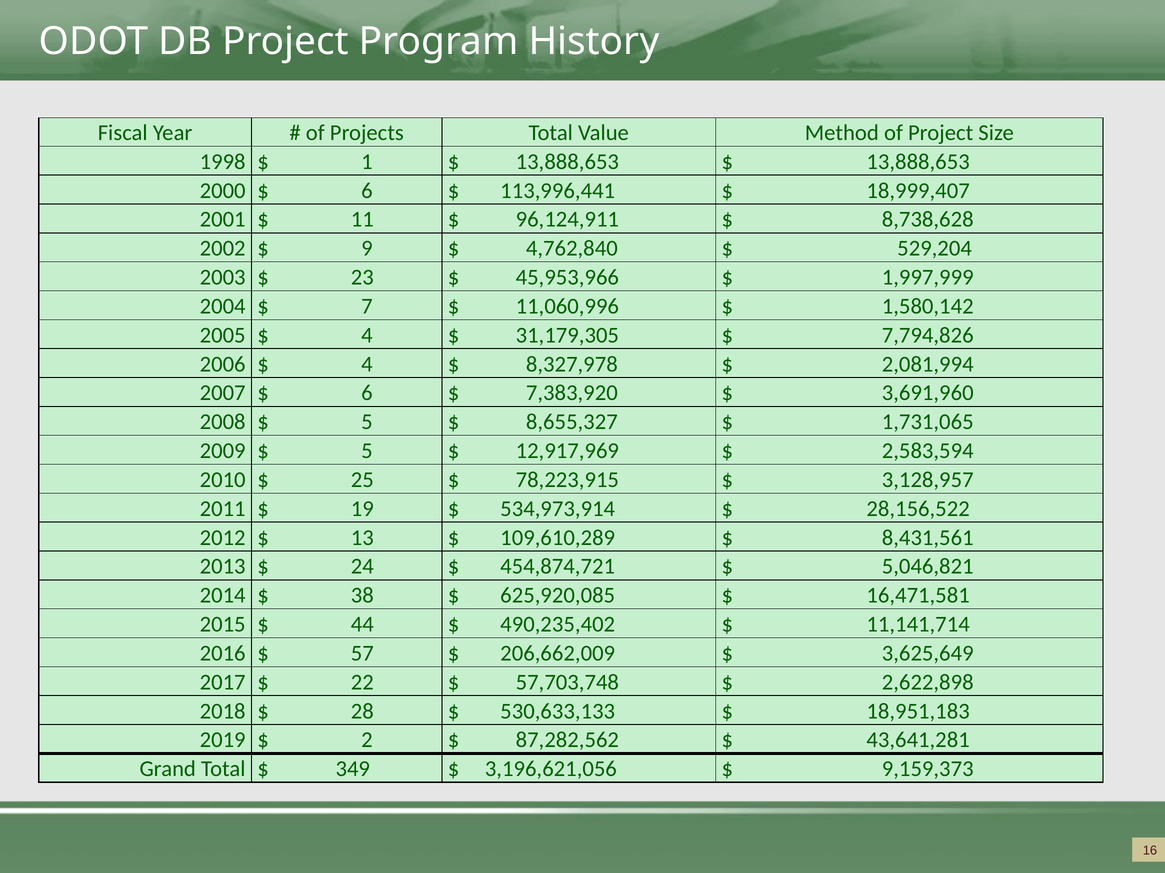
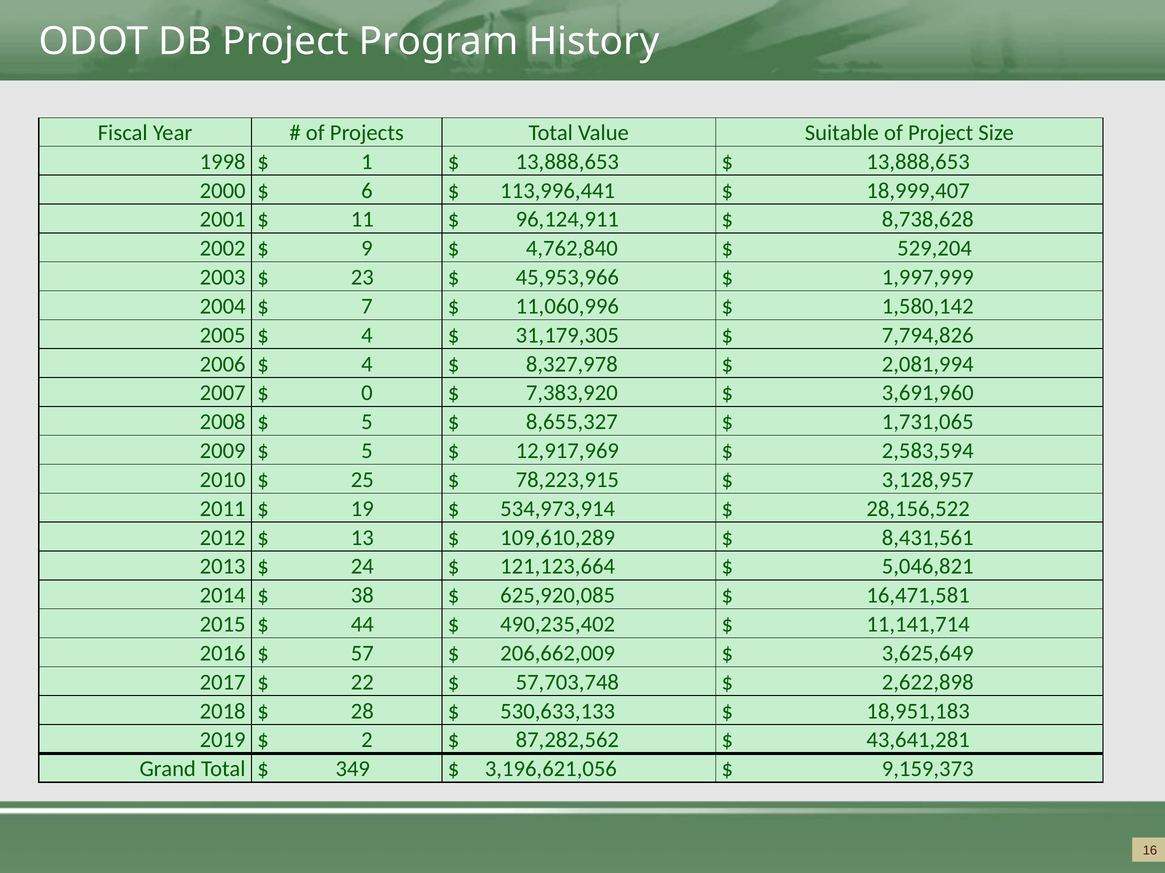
Method: Method -> Suitable (842, 133)
6: 6 -> 0 (367, 393)
454,874,721: 454,874,721 -> 121,123,664 (558, 567)
